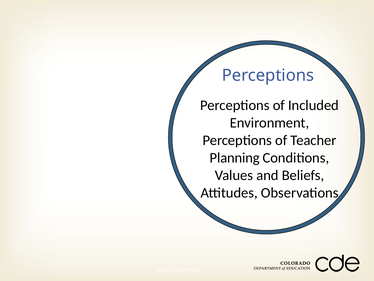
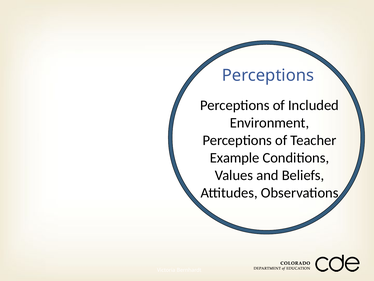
Planning: Planning -> Example (235, 157)
